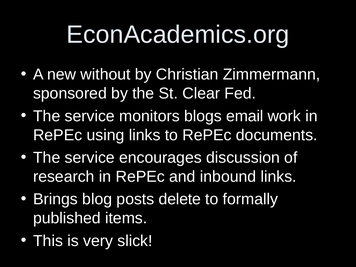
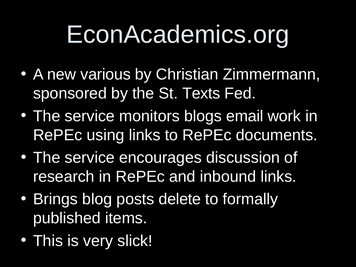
without: without -> various (106, 75)
Clear: Clear -> Texts (201, 94)
